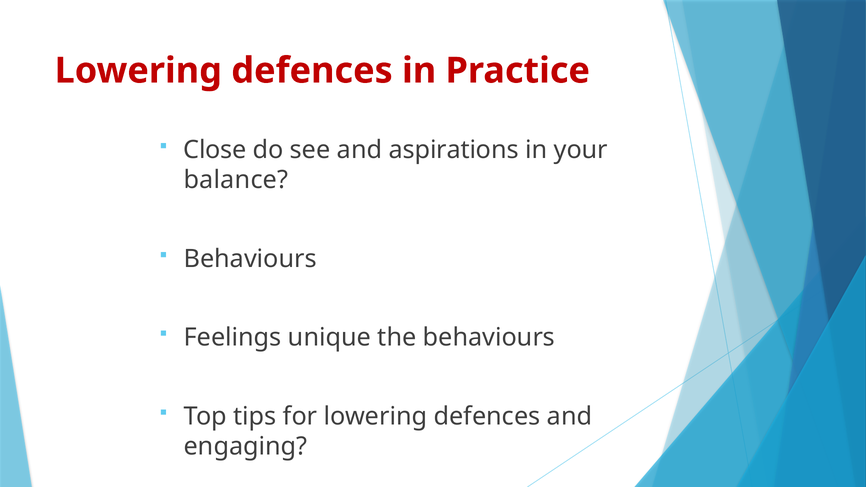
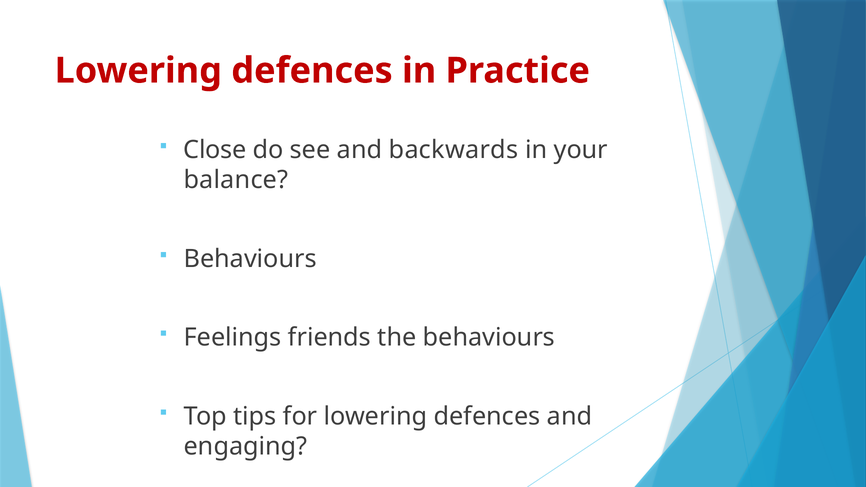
aspirations: aspirations -> backwards (453, 150)
unique: unique -> friends (329, 338)
